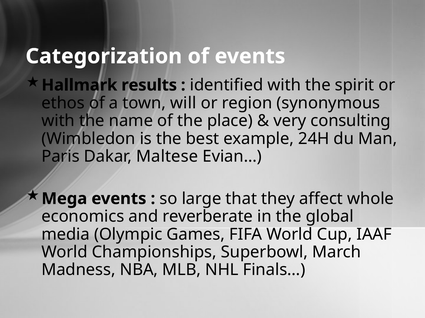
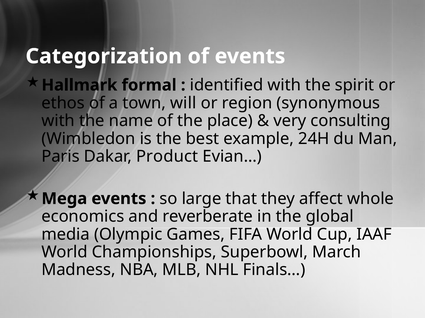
results: results -> formal (149, 85)
Maltese: Maltese -> Product (167, 157)
